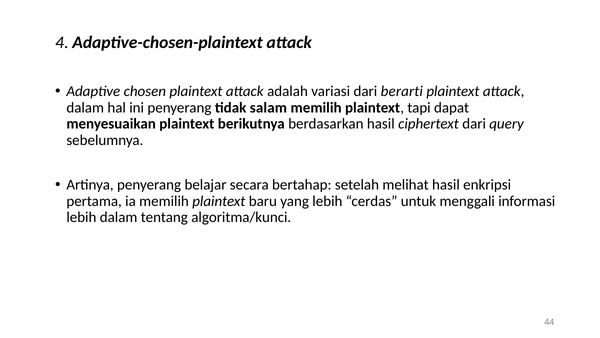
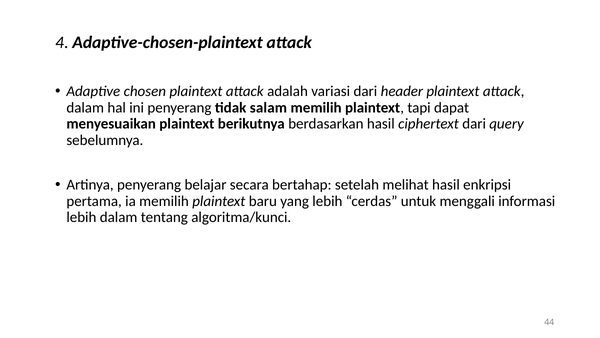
berarti: berarti -> header (402, 91)
